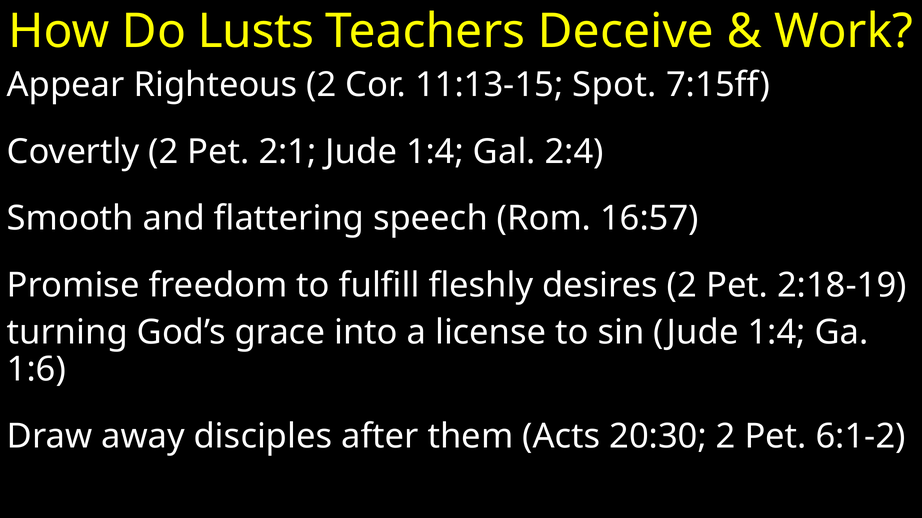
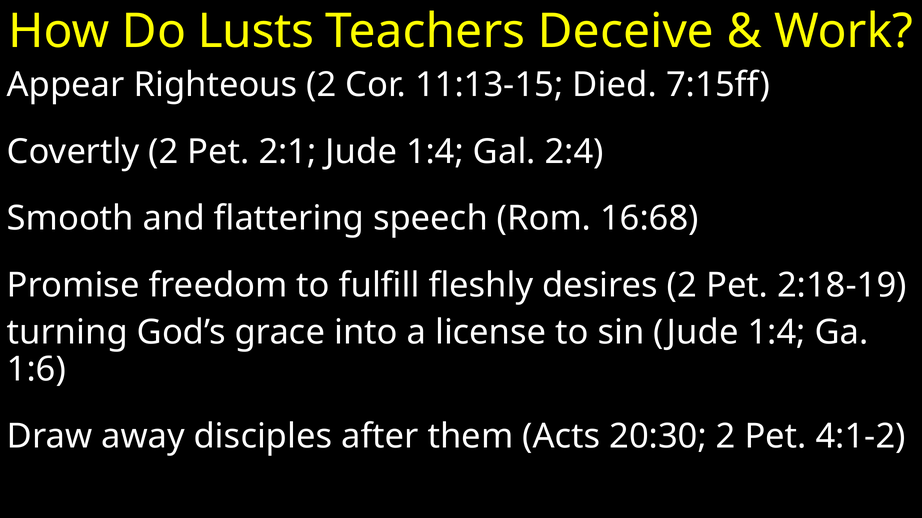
Spot: Spot -> Died (615, 85)
16:57: 16:57 -> 16:68 (650, 219)
6:1-2: 6:1-2 -> 4:1-2 (861, 437)
